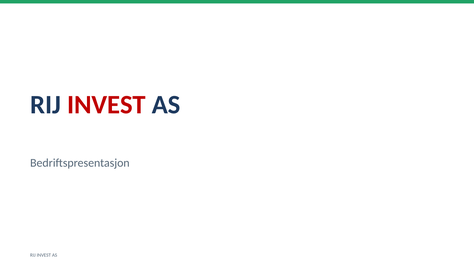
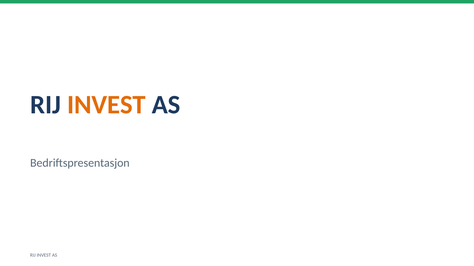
INVEST colour: red -> orange (106, 105)
